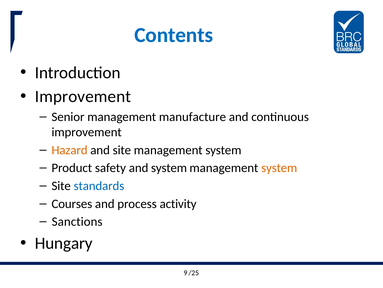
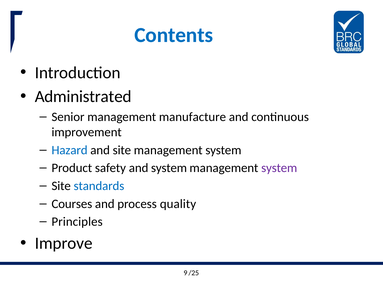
Improvement: Improvement -> Administrated (83, 96)
Hazard colour: orange -> blue (70, 150)
system colour: orange -> purple (279, 168)
process activity: activity -> quality (178, 203)
Sanctions: Sanctions -> Principles (77, 221)
Hungary: Hungary -> Improve (64, 243)
